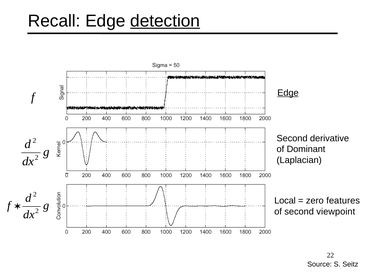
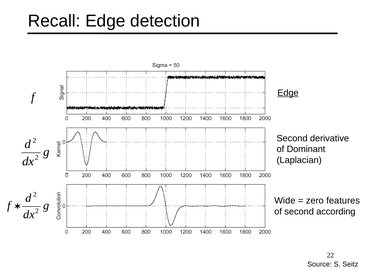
detection underline: present -> none (165, 21)
Local: Local -> Wide (285, 201)
viewpoint: viewpoint -> according (336, 212)
